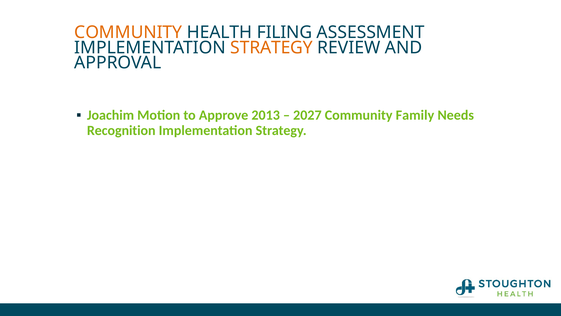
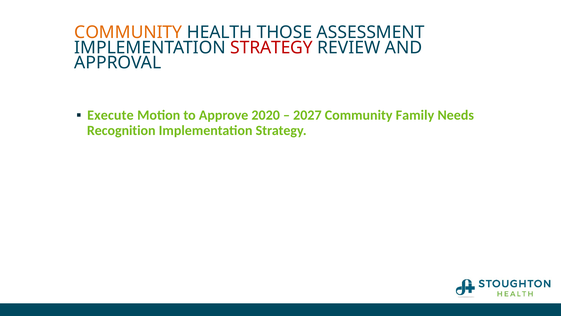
FILING: FILING -> THOSE (284, 32)
STRATEGY colour: orange -> red (272, 48)
Joachim: Joachim -> Execute (110, 115)
2013: 2013 -> 2020 (266, 115)
